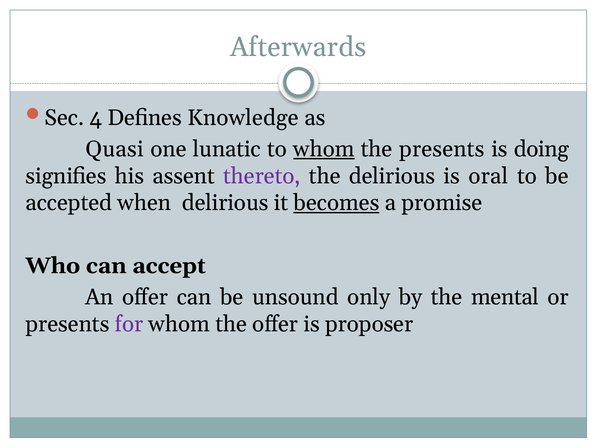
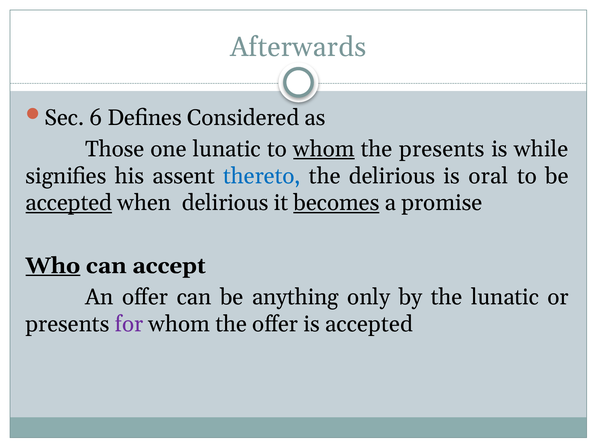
4: 4 -> 6 (96, 118)
Knowledge: Knowledge -> Considered (243, 118)
Quasi: Quasi -> Those (115, 149)
doing: doing -> while (541, 149)
thereto colour: purple -> blue (262, 176)
accepted underline: none -> present (69, 203)
Who underline: none -> present (53, 266)
unsound: unsound -> anything (295, 297)
the mental: mental -> lunatic (505, 297)
is proposer: proposer -> accepted (369, 324)
